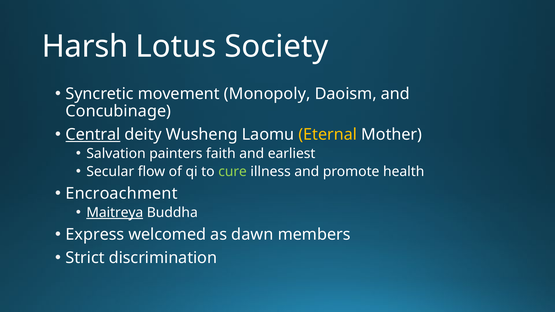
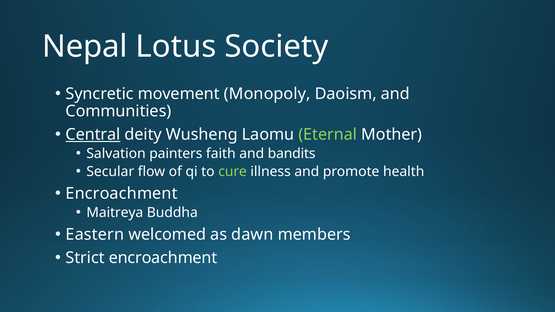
Harsh: Harsh -> Nepal (85, 47)
Concubinage: Concubinage -> Communities (118, 111)
Eternal colour: yellow -> light green (328, 135)
earliest: earliest -> bandits (292, 154)
Maitreya underline: present -> none (115, 213)
Express: Express -> Eastern (95, 235)
Strict discrimination: discrimination -> encroachment (163, 258)
